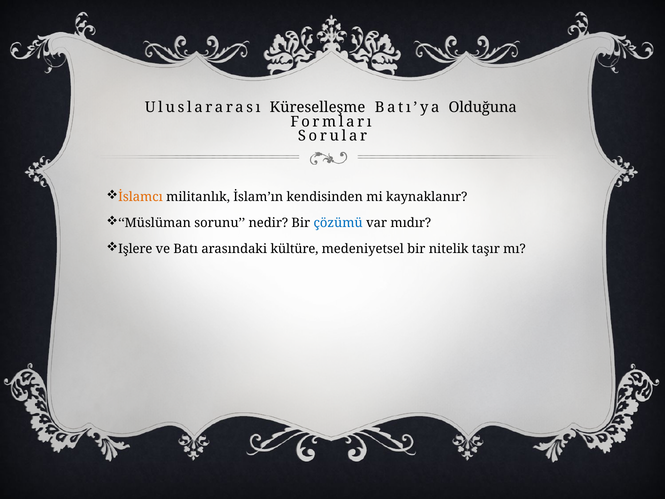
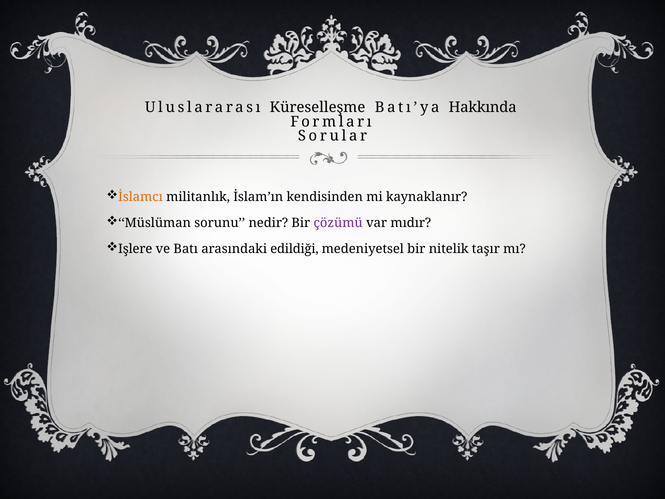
Olduğuna: Olduğuna -> Hakkında (483, 107)
çözümü colour: blue -> purple (338, 223)
kültüre: kültüre -> edildiği (294, 249)
